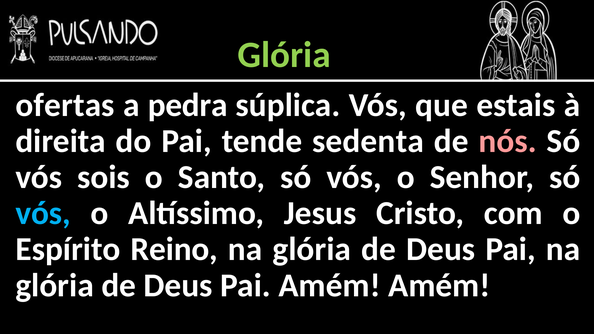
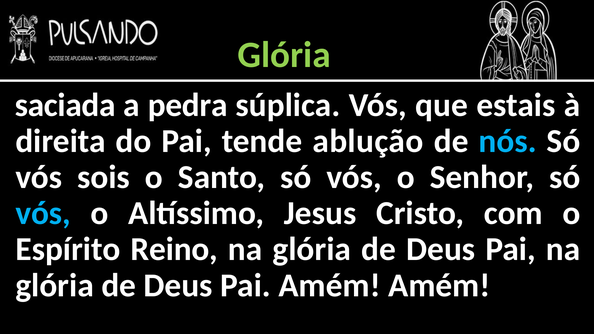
ofertas: ofertas -> saciada (65, 105)
sedenta: sedenta -> ablução (368, 141)
nós colour: pink -> light blue (508, 141)
